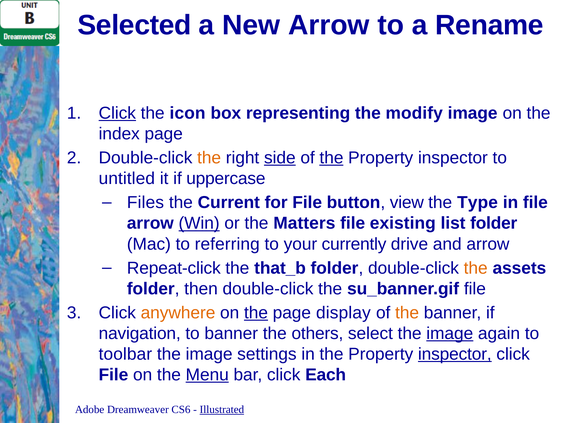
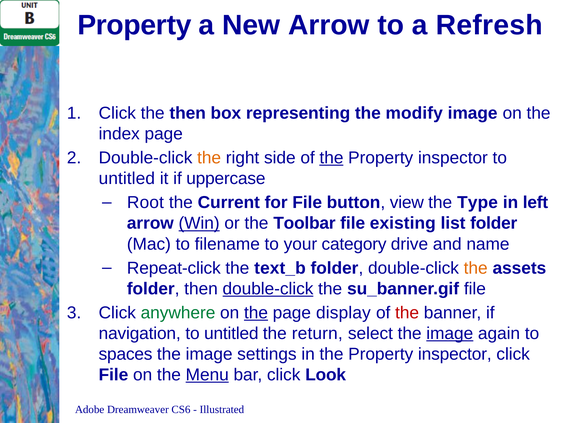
Selected: Selected -> Property (134, 25)
Rename: Rename -> Refresh (489, 25)
Click underline: present -> none (117, 113)
the icon: icon -> then (188, 113)
side underline: present -> none (280, 158)
Files: Files -> Root (145, 203)
in file: file -> left (535, 203)
Matters: Matters -> Toolbar (304, 224)
referring: referring -> filename (227, 244)
currently: currently -> category (354, 244)
and arrow: arrow -> name (488, 244)
that_b: that_b -> text_b (280, 269)
double-click underline: none -> present (268, 289)
anywhere colour: orange -> green (178, 313)
the colour: orange -> red (407, 313)
banner: banner -> untitled (231, 334)
others: others -> return (317, 334)
toolbar: toolbar -> spaces (126, 355)
inspector underline: present -> none (455, 355)
Each: Each -> Look (326, 376)
Illustrated underline: present -> none (222, 410)
